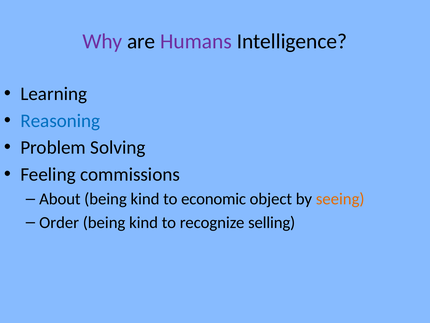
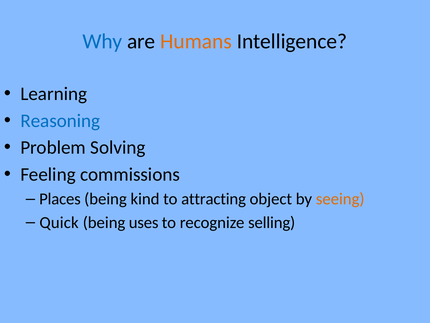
Why colour: purple -> blue (102, 41)
Humans colour: purple -> orange (196, 41)
About: About -> Places (60, 199)
economic: economic -> attracting (214, 199)
Order: Order -> Quick (59, 222)
kind: kind -> uses (144, 222)
